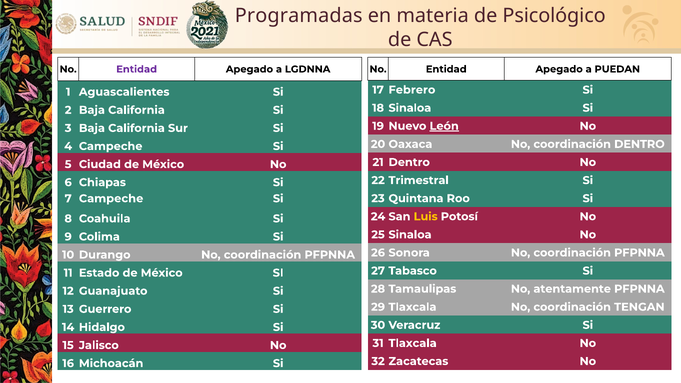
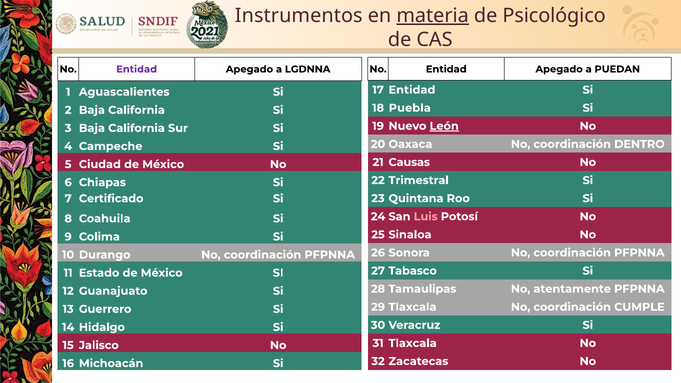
Programadas: Programadas -> Instrumentos (299, 16)
materia underline: none -> present (433, 16)
17 Febrero: Febrero -> Entidad (412, 90)
18 Sinaloa: Sinaloa -> Puebla (410, 108)
21 Dentro: Dentro -> Causas (409, 162)
7 Campeche: Campeche -> Certificado (111, 199)
Luis colour: yellow -> pink (426, 217)
TENGAN: TENGAN -> CUMPLE (639, 307)
